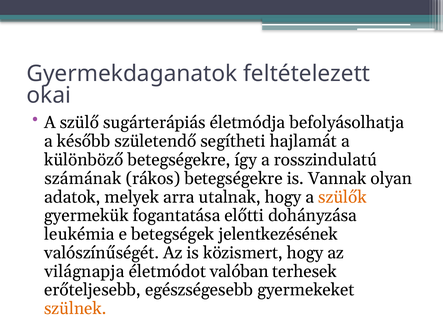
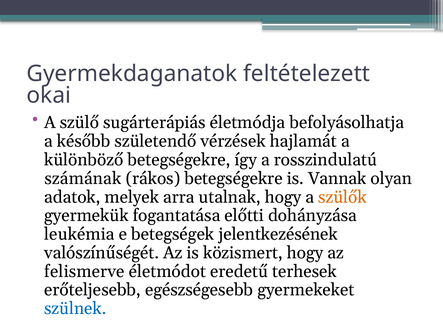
segítheti: segítheti -> vérzések (233, 141)
világnapja: világnapja -> felismerve (84, 272)
valóban: valóban -> eredetű (239, 272)
szülnek colour: orange -> blue (75, 309)
